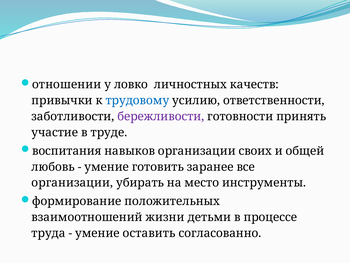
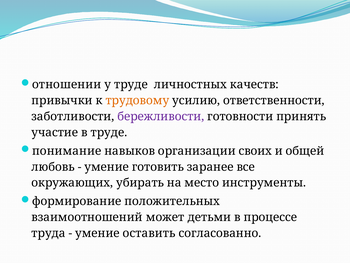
у ловко: ловко -> труде (131, 84)
трудовому colour: blue -> orange (137, 100)
воспитания: воспитания -> понимание (67, 151)
организации: организации -> окружающих (72, 183)
жизни: жизни -> может (165, 217)
